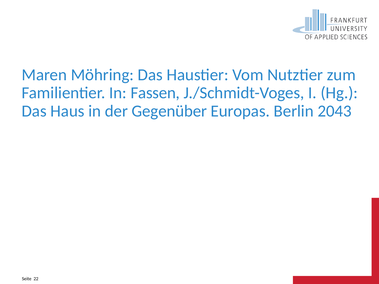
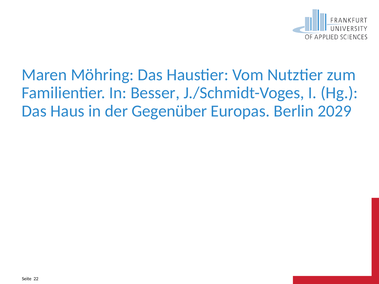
Fassen: Fassen -> Besser (155, 93)
2043: 2043 -> 2029 (335, 111)
